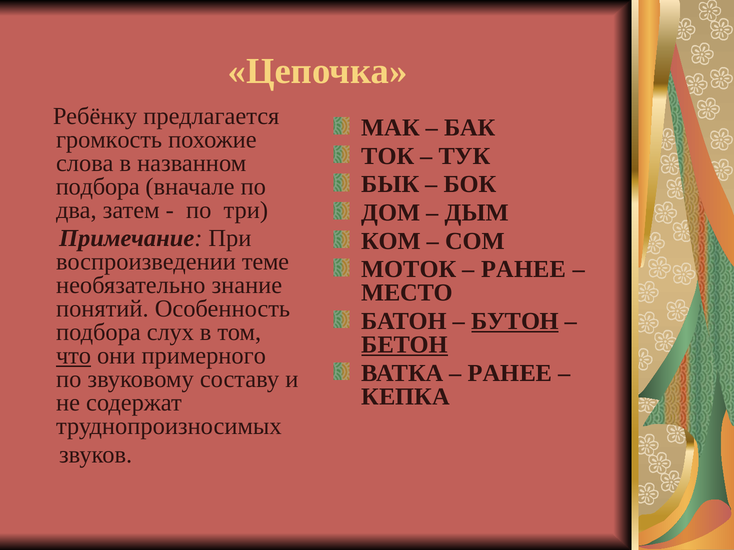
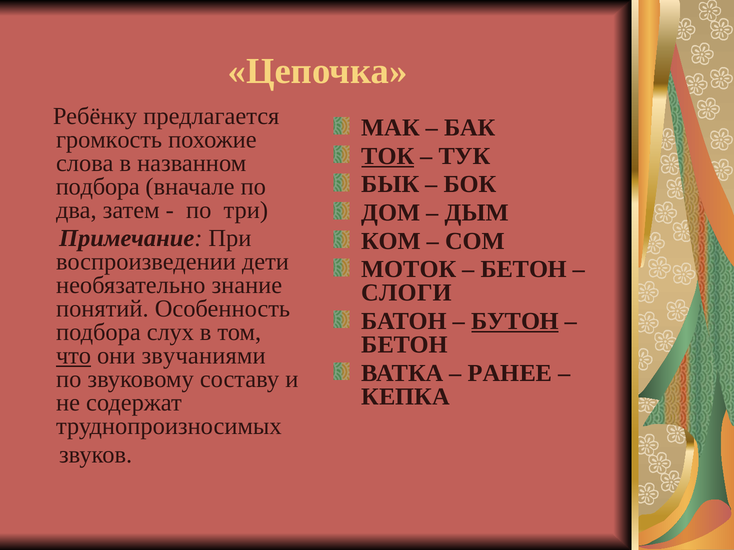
ТОК underline: none -> present (388, 156)
теме: теме -> дети (265, 262)
РАНЕЕ: РАНЕЕ -> БЕТОН (524, 270)
МЕСТО: МЕСТО -> СЛОГИ (407, 293)
БЕТОН underline: present -> none (405, 345)
примерного: примерного -> звучаниями (204, 356)
